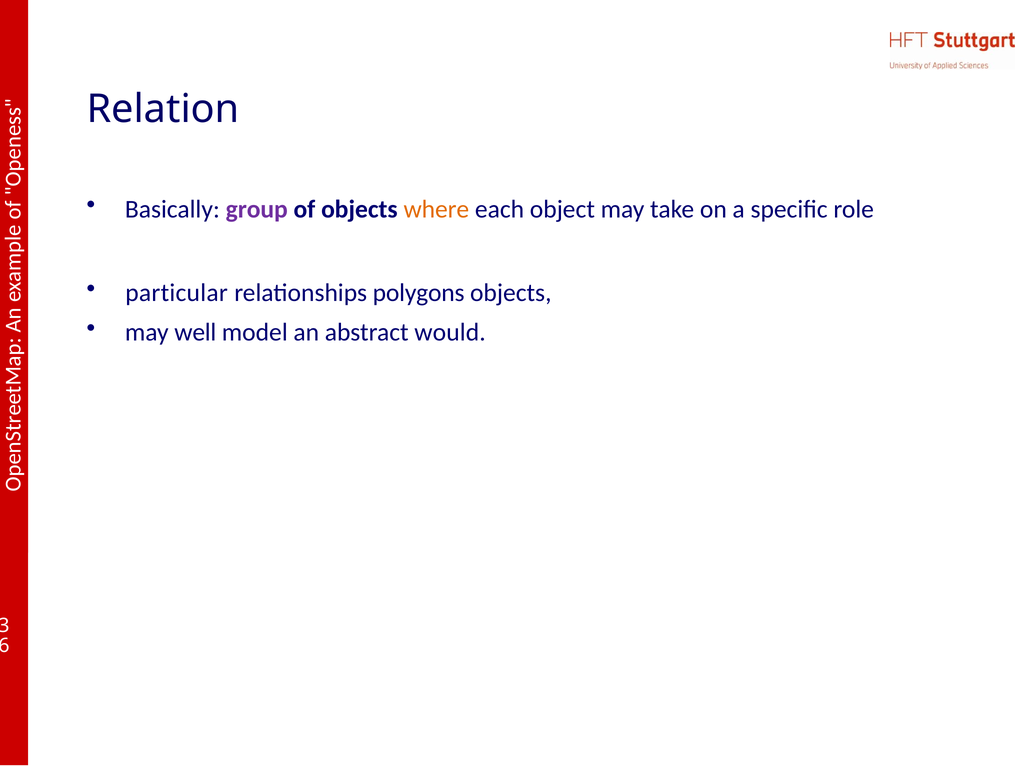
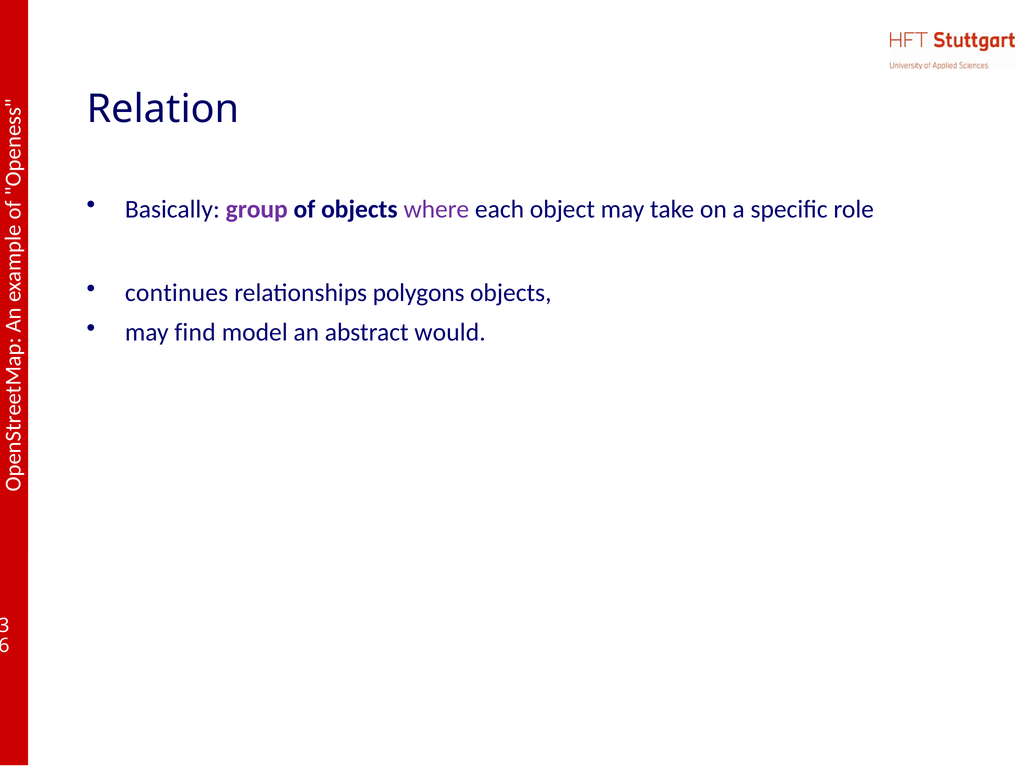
where colour: orange -> purple (436, 209)
particular: particular -> continues (177, 293)
well: well -> find (195, 333)
